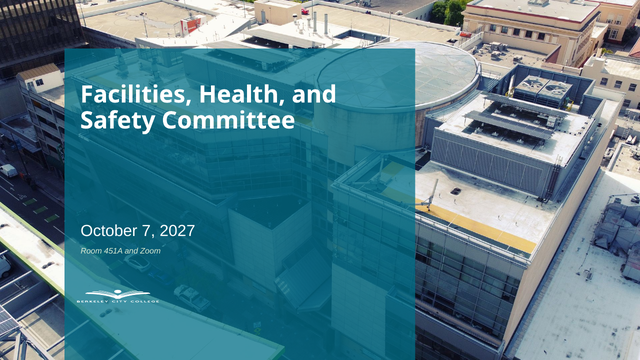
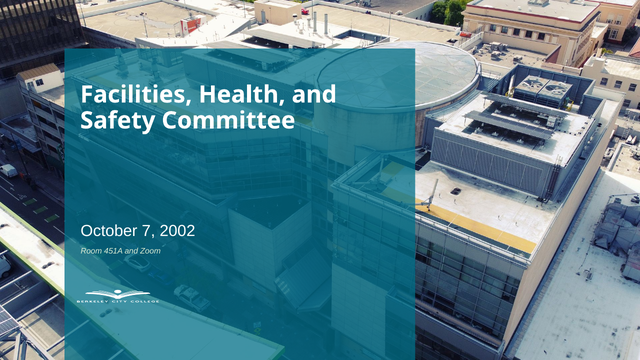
2027: 2027 -> 2002 (177, 231)
